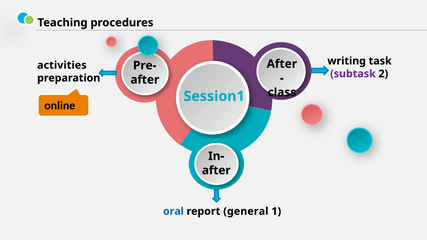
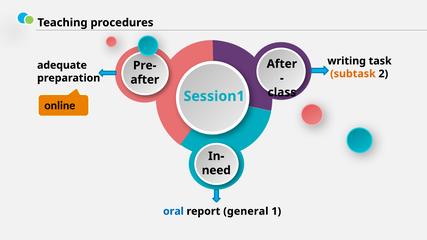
activities: activities -> adequate (62, 65)
subtask colour: purple -> orange (353, 74)
after: after -> need (216, 170)
